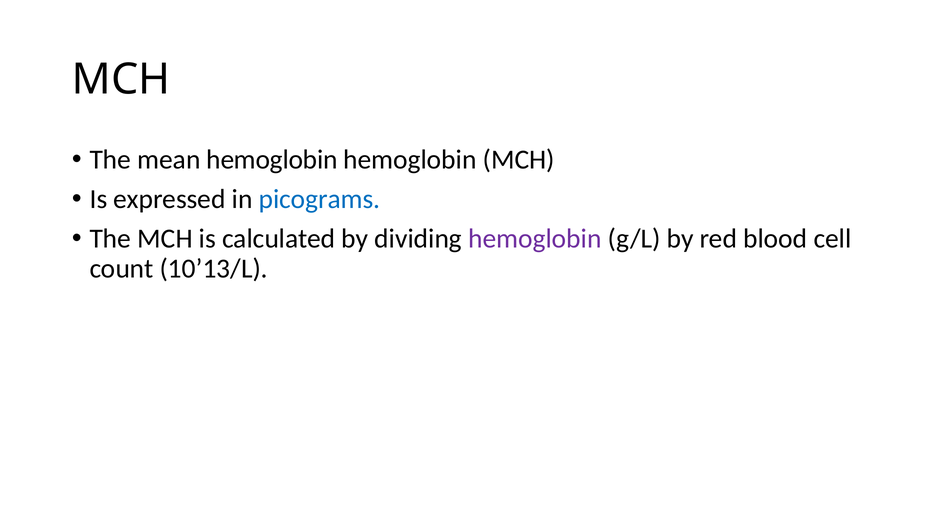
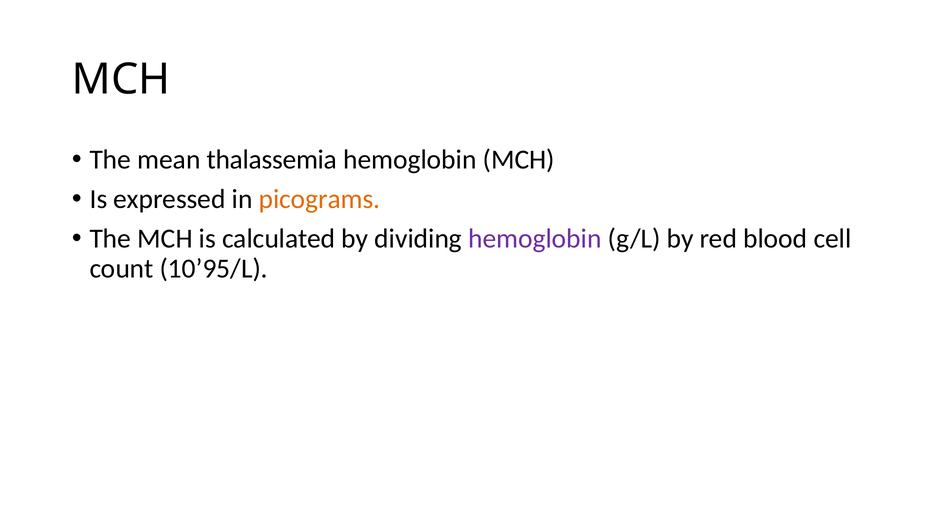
mean hemoglobin: hemoglobin -> thalassemia (272, 160)
picograms colour: blue -> orange (320, 199)
10’13/L: 10’13/L -> 10’95/L (214, 269)
